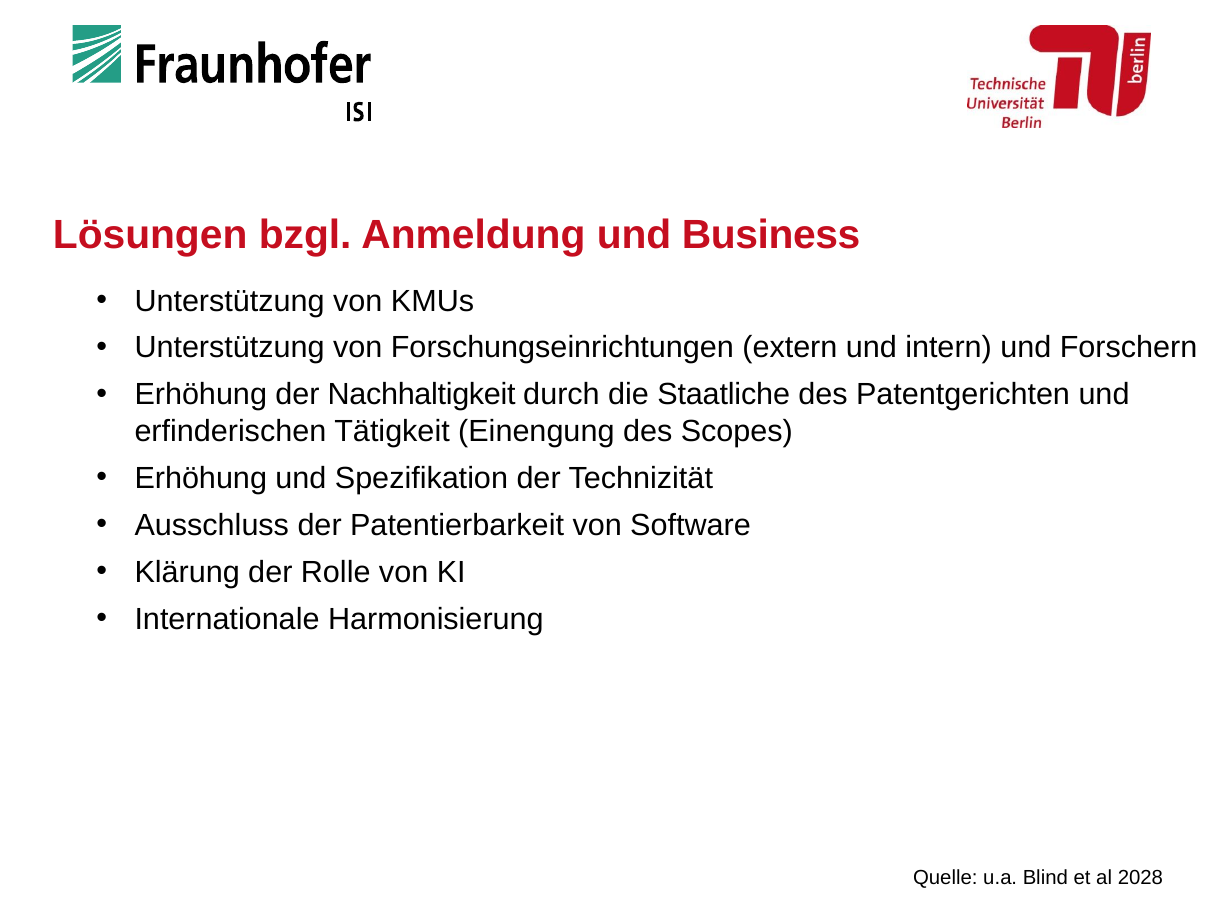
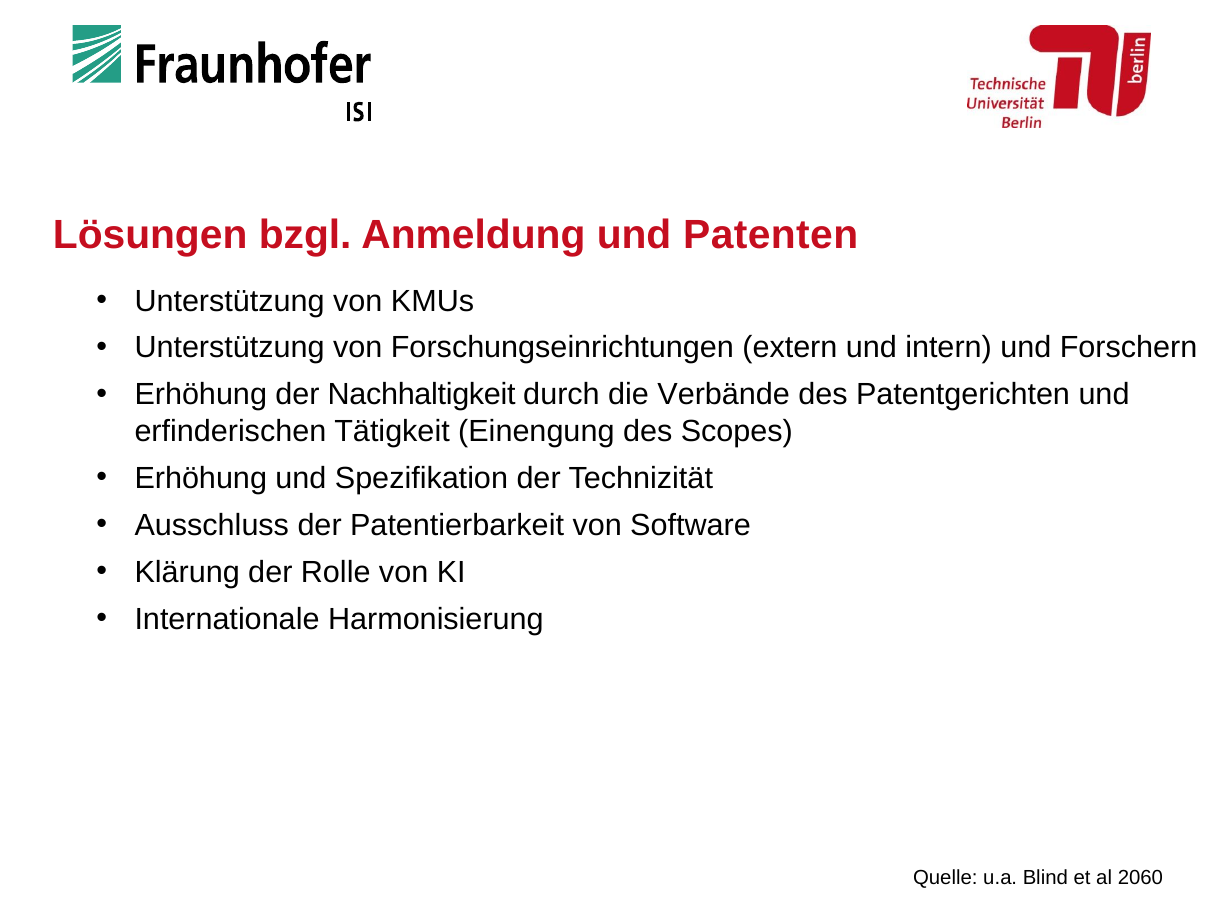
Business: Business -> Patenten (771, 235)
Staatliche: Staatliche -> Verbände (724, 395)
2028: 2028 -> 2060 (1140, 878)
